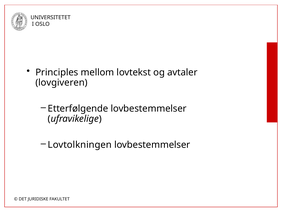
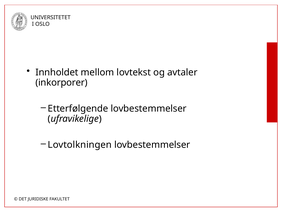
Principles: Principles -> Innholdet (57, 72)
lovgiveren: lovgiveren -> inkorporer (62, 82)
